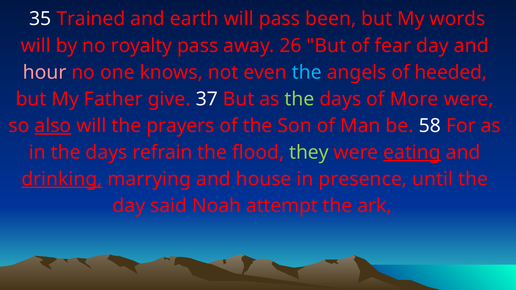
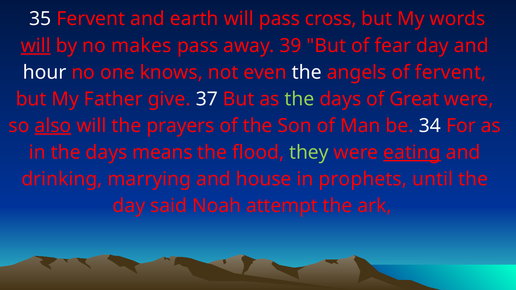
35 Trained: Trained -> Fervent (91, 19)
been: been -> cross (331, 19)
will underline: none -> present (36, 46)
royalty: royalty -> makes (141, 46)
26: 26 -> 39 (291, 46)
hour colour: pink -> white (45, 72)
the colour: light blue -> white (307, 72)
of heeded: heeded -> fervent (451, 72)
More: More -> Great (414, 99)
58: 58 -> 34 (430, 126)
refrain: refrain -> means (162, 153)
drinking underline: present -> none (62, 179)
presence: presence -> prophets (363, 179)
